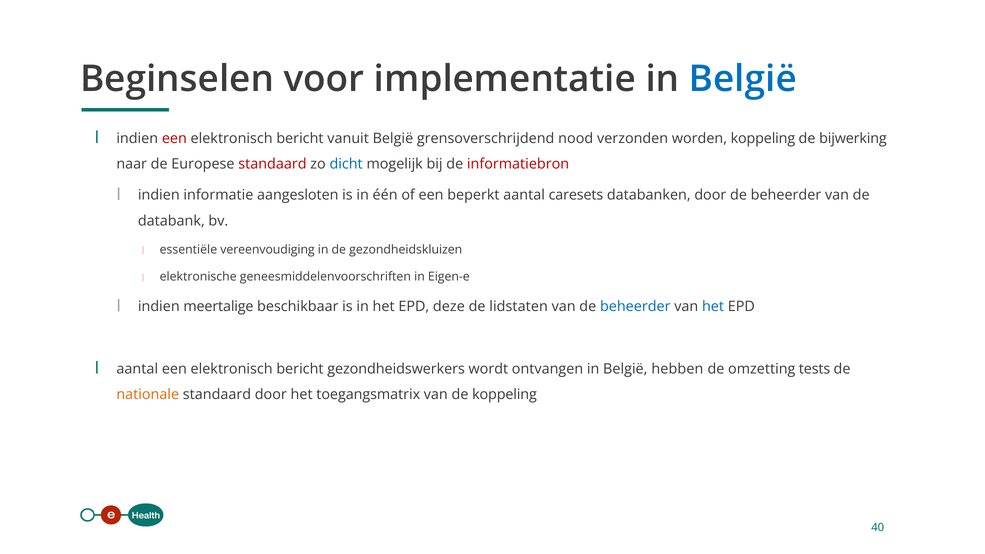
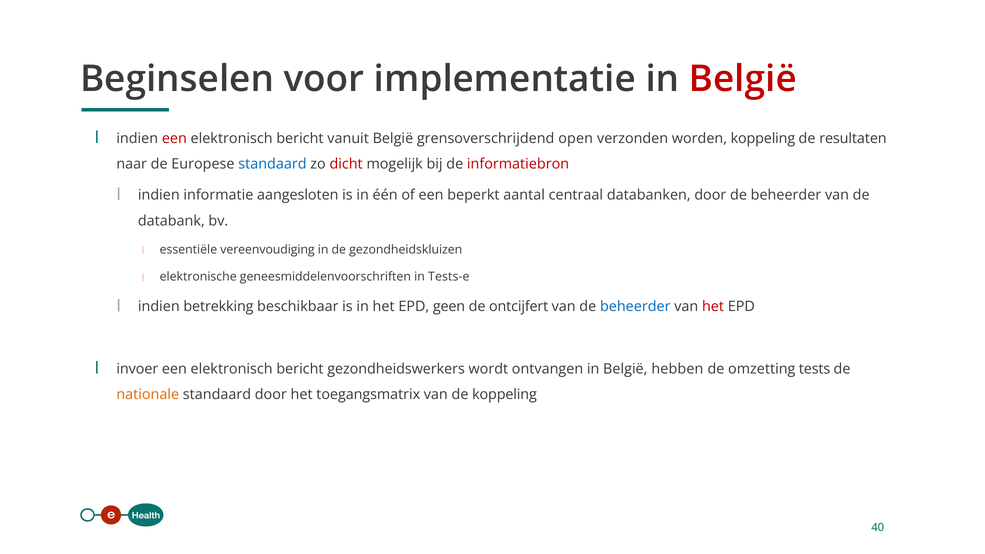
België colour: blue -> red (743, 79)
nood: nood -> open (576, 138)
bijwerking: bijwerking -> resultaten (853, 138)
standaard colour: red -> blue (272, 164)
dicht colour: blue -> red (346, 164)
caresets: caresets -> centraal (576, 195)
Eigen-e: Eigen-e -> Tests-e (449, 277)
meertalige: meertalige -> betrekking (218, 307)
deze: deze -> geen (449, 307)
lidstaten: lidstaten -> ontcijfert (519, 307)
het colour: blue -> red (713, 307)
aantal: aantal -> invoer (137, 369)
